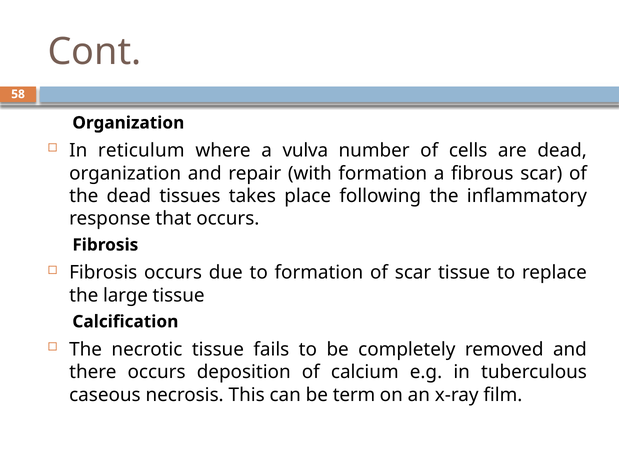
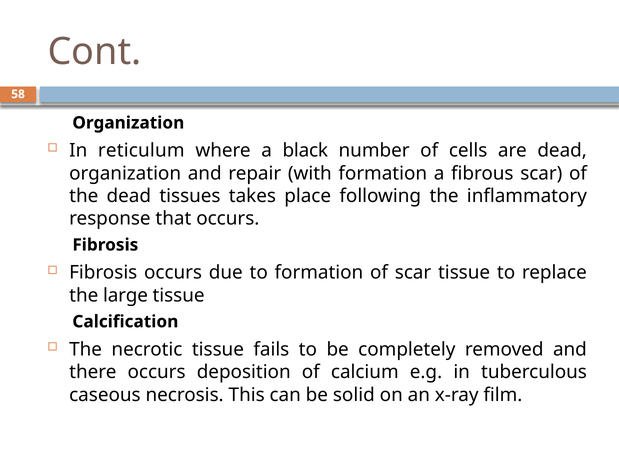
vulva: vulva -> black (305, 151)
term: term -> solid (354, 395)
